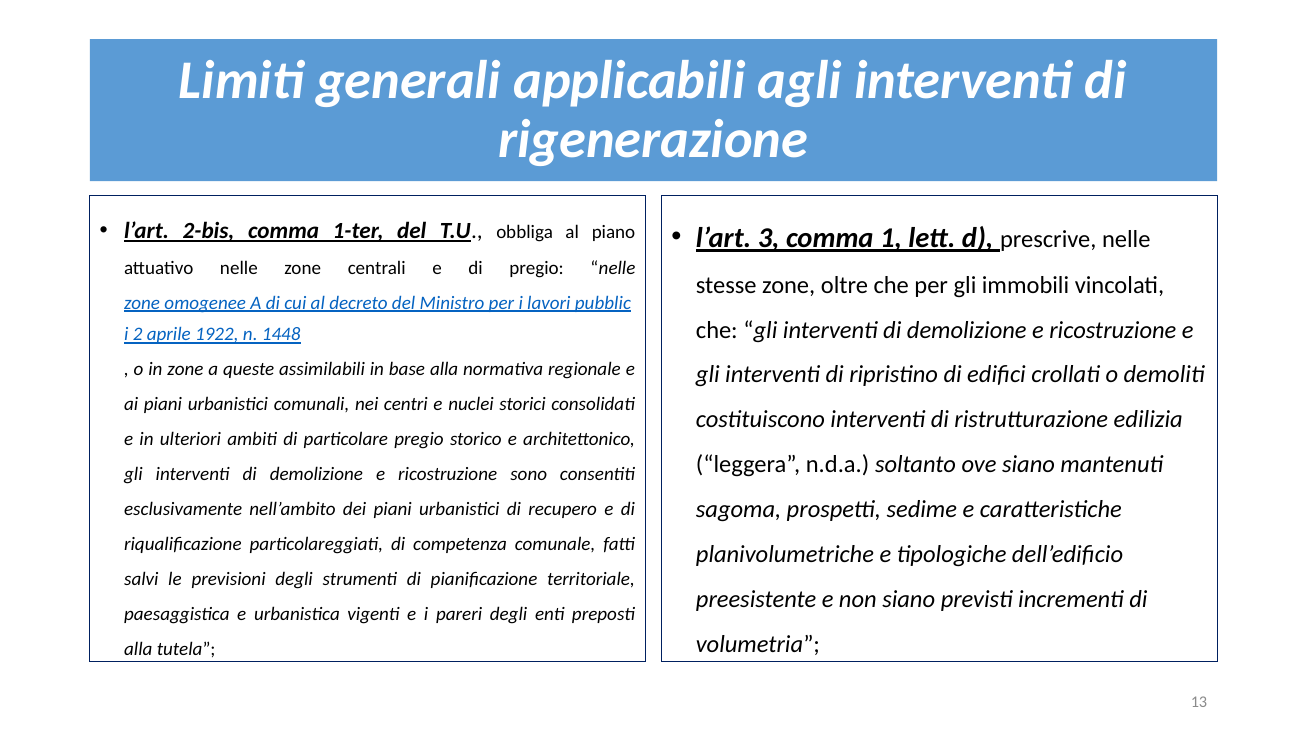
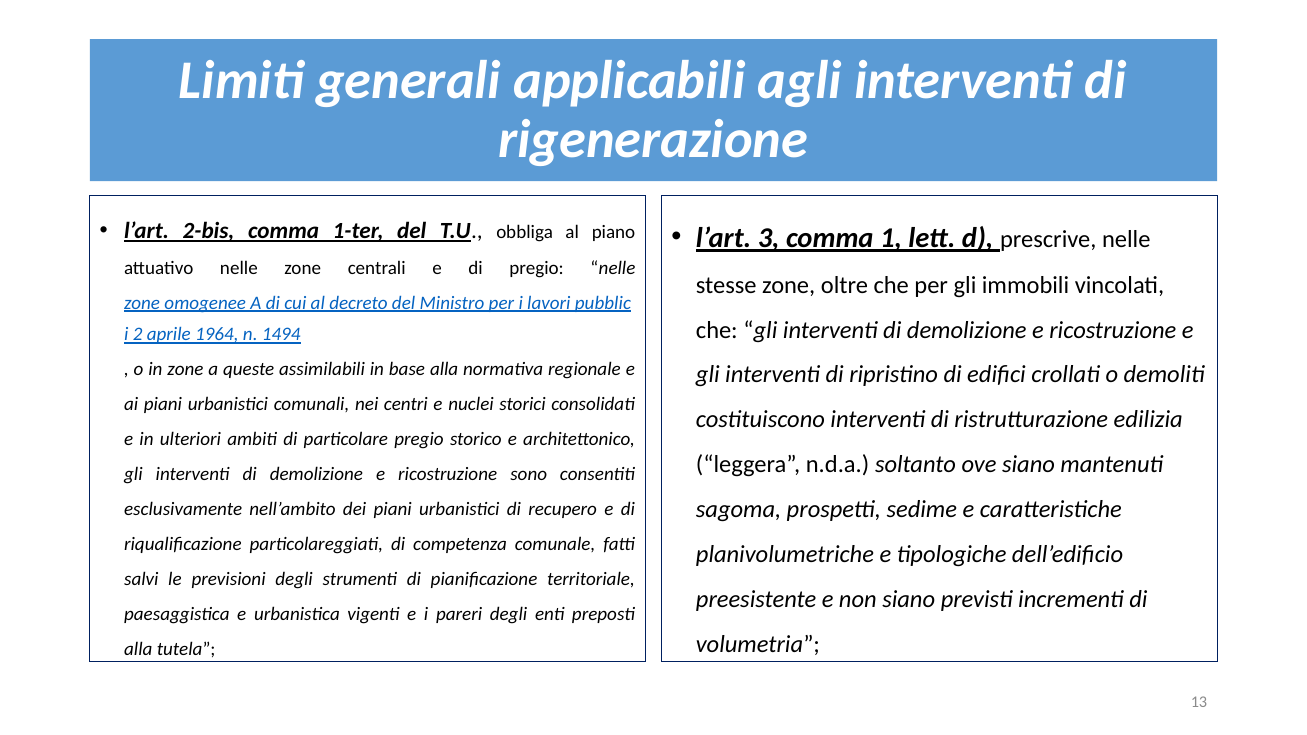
1922: 1922 -> 1964 (217, 334)
1448: 1448 -> 1494 (281, 334)
